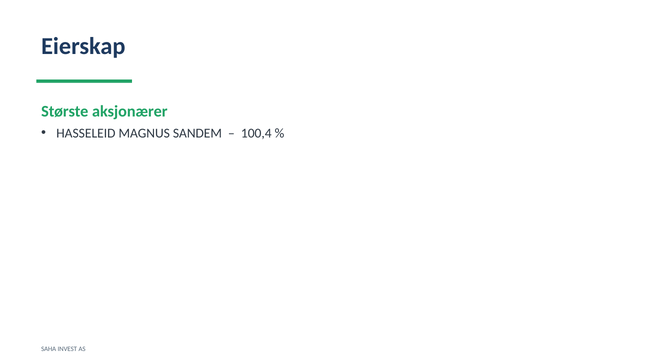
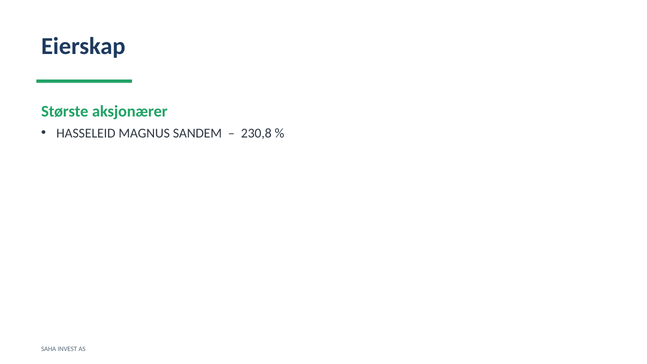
100,4: 100,4 -> 230,8 (256, 133)
